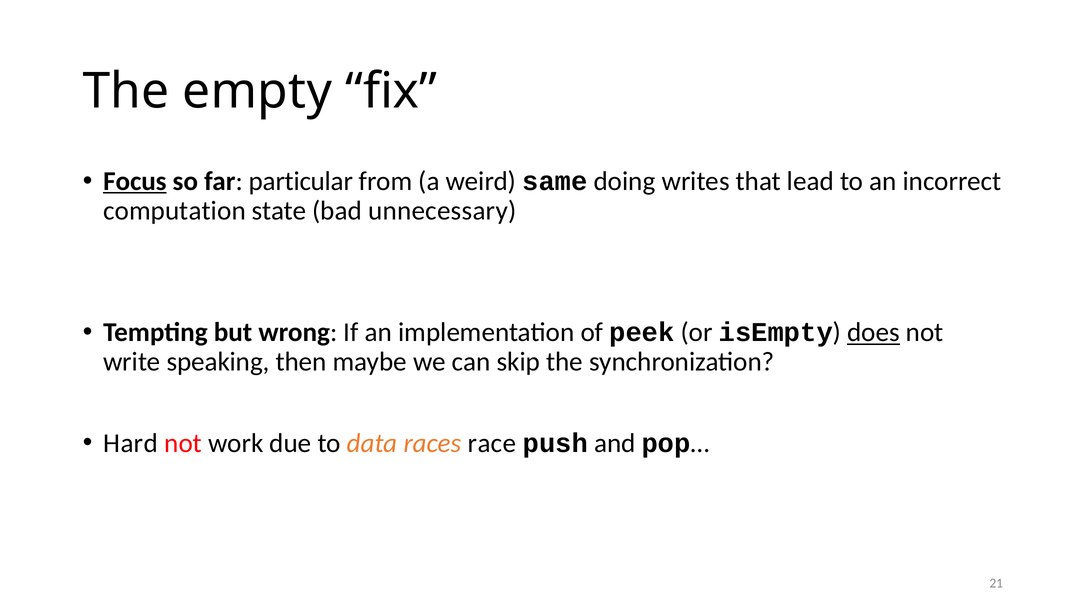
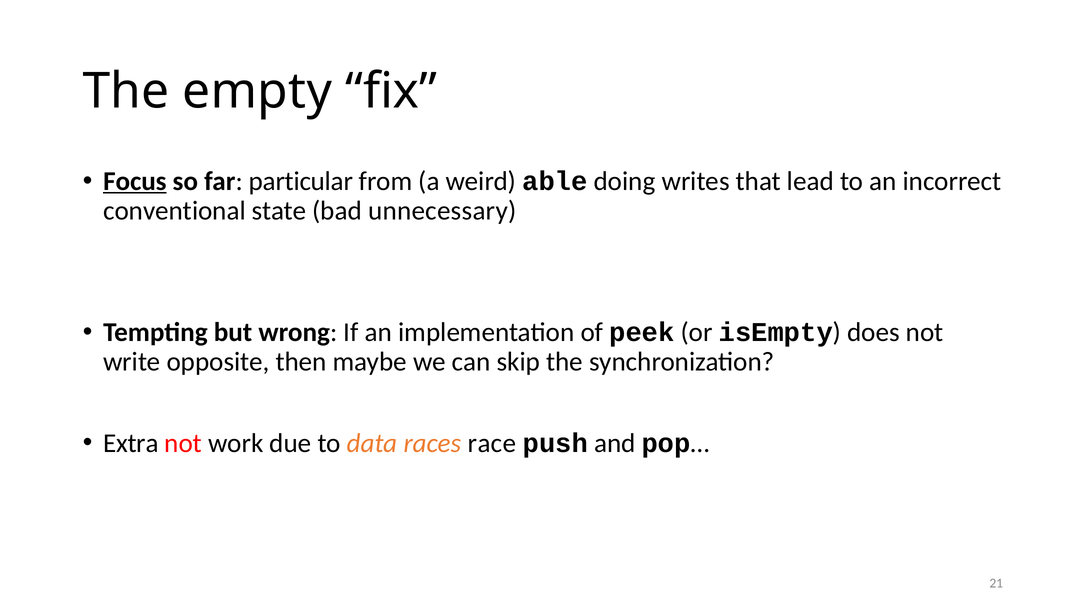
same: same -> able (555, 181)
computation: computation -> conventional (175, 211)
does underline: present -> none (873, 332)
speaking: speaking -> opposite (218, 362)
Hard: Hard -> Extra (131, 443)
